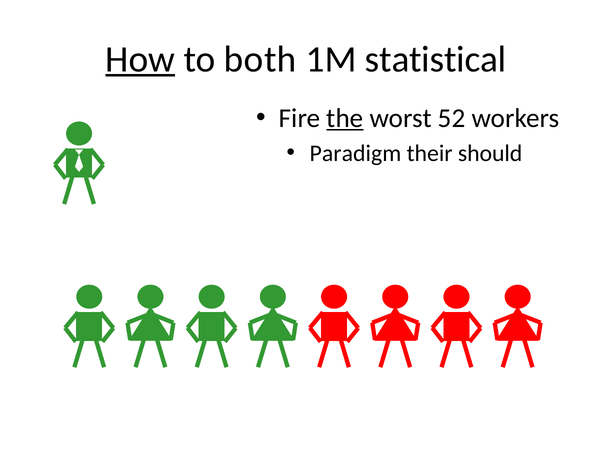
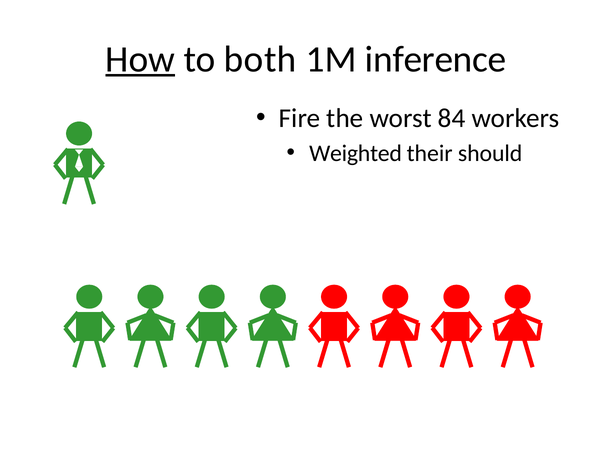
statistical: statistical -> inference (436, 59)
the underline: present -> none (345, 118)
52: 52 -> 84 (452, 118)
Paradigm: Paradigm -> Weighted (356, 153)
